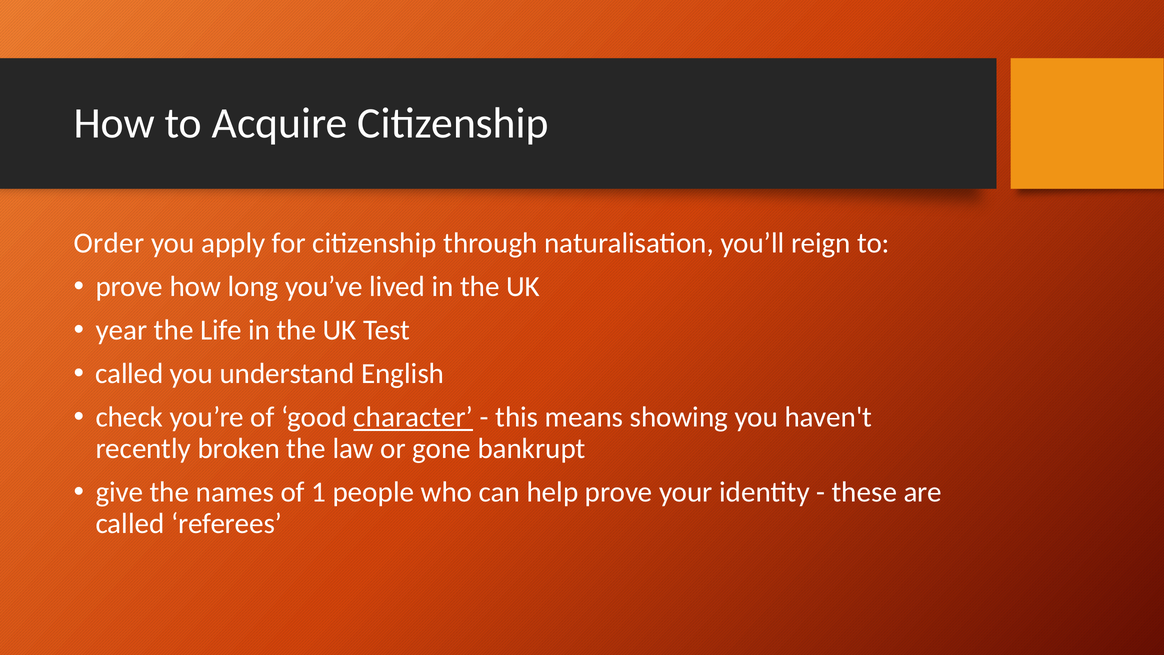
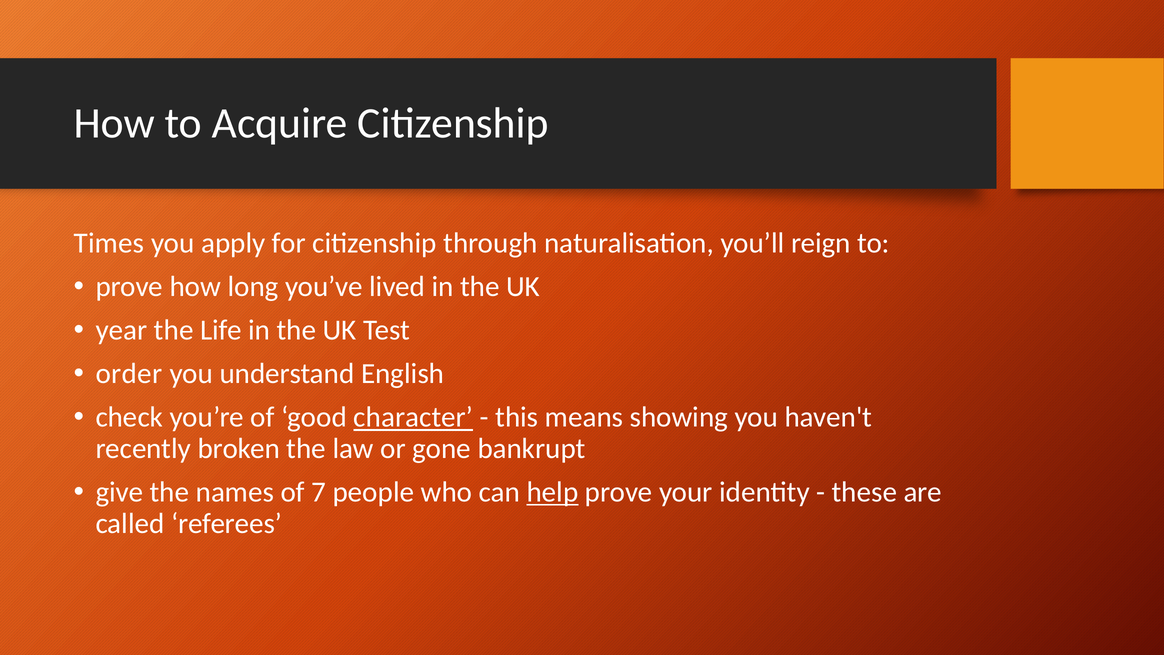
Order: Order -> Times (109, 243)
called: called -> order (129, 374)
1: 1 -> 7 (319, 492)
help underline: none -> present (553, 492)
